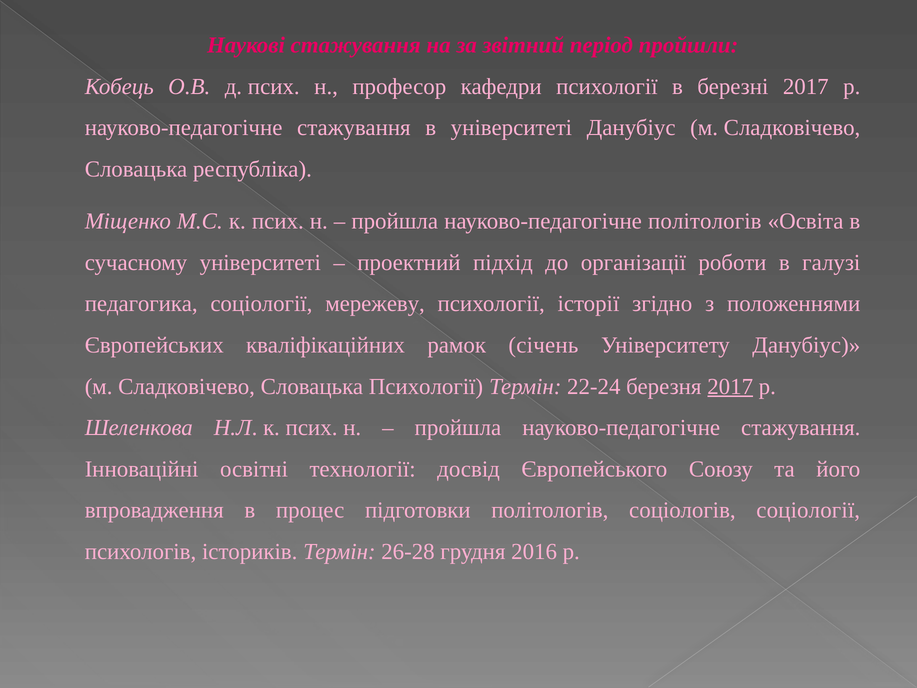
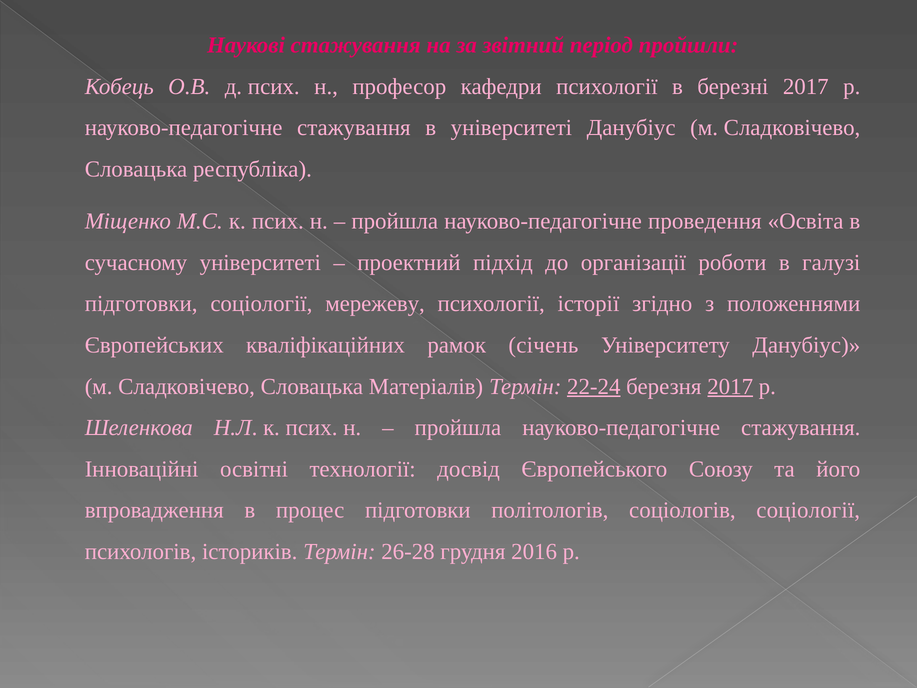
науково-педагогічне політологів: політологів -> проведення (705, 221)
педагогика: педагогика -> підготовки (141, 304)
Словацька Психології: Психології -> Матеріалів (426, 386)
22-24 underline: none -> present (594, 386)
